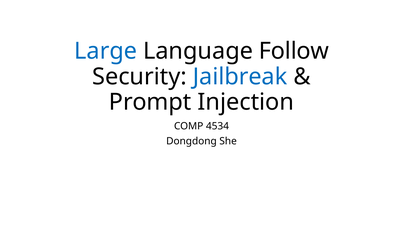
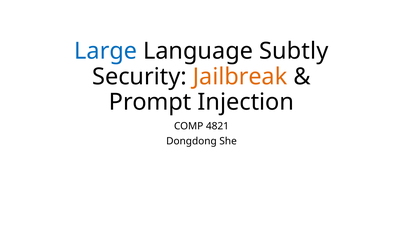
Follow: Follow -> Subtly (294, 51)
Jailbreak colour: blue -> orange (240, 77)
4534: 4534 -> 4821 (217, 126)
